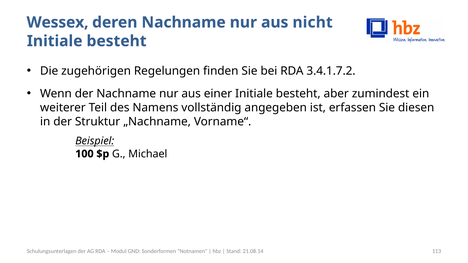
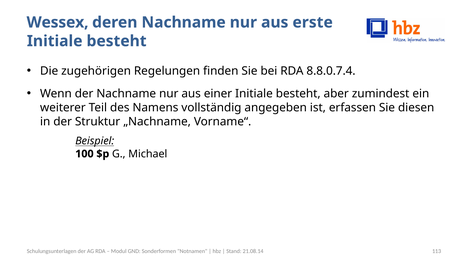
nicht: nicht -> erste (313, 22)
3.4.1.7.2: 3.4.1.7.2 -> 8.8.0.7.4 (331, 71)
